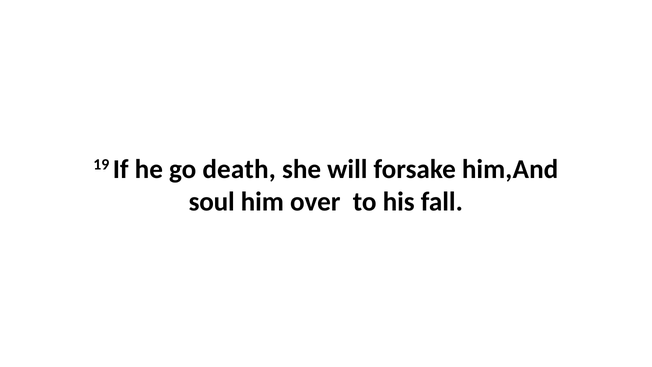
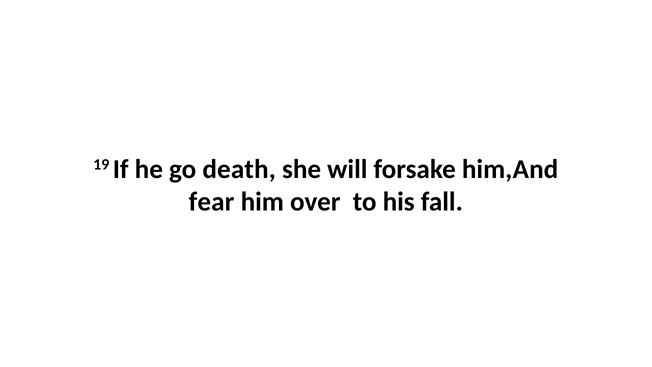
soul: soul -> fear (212, 202)
